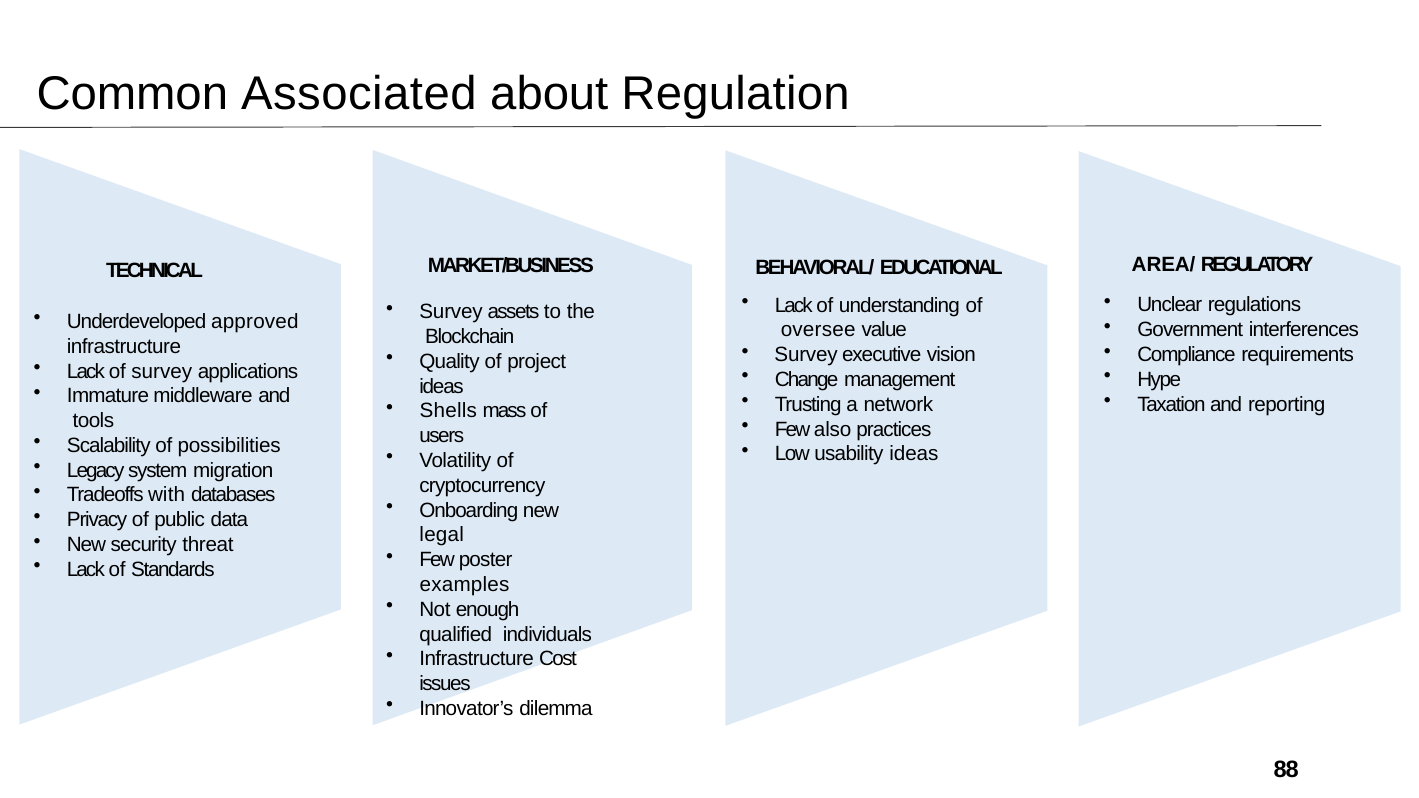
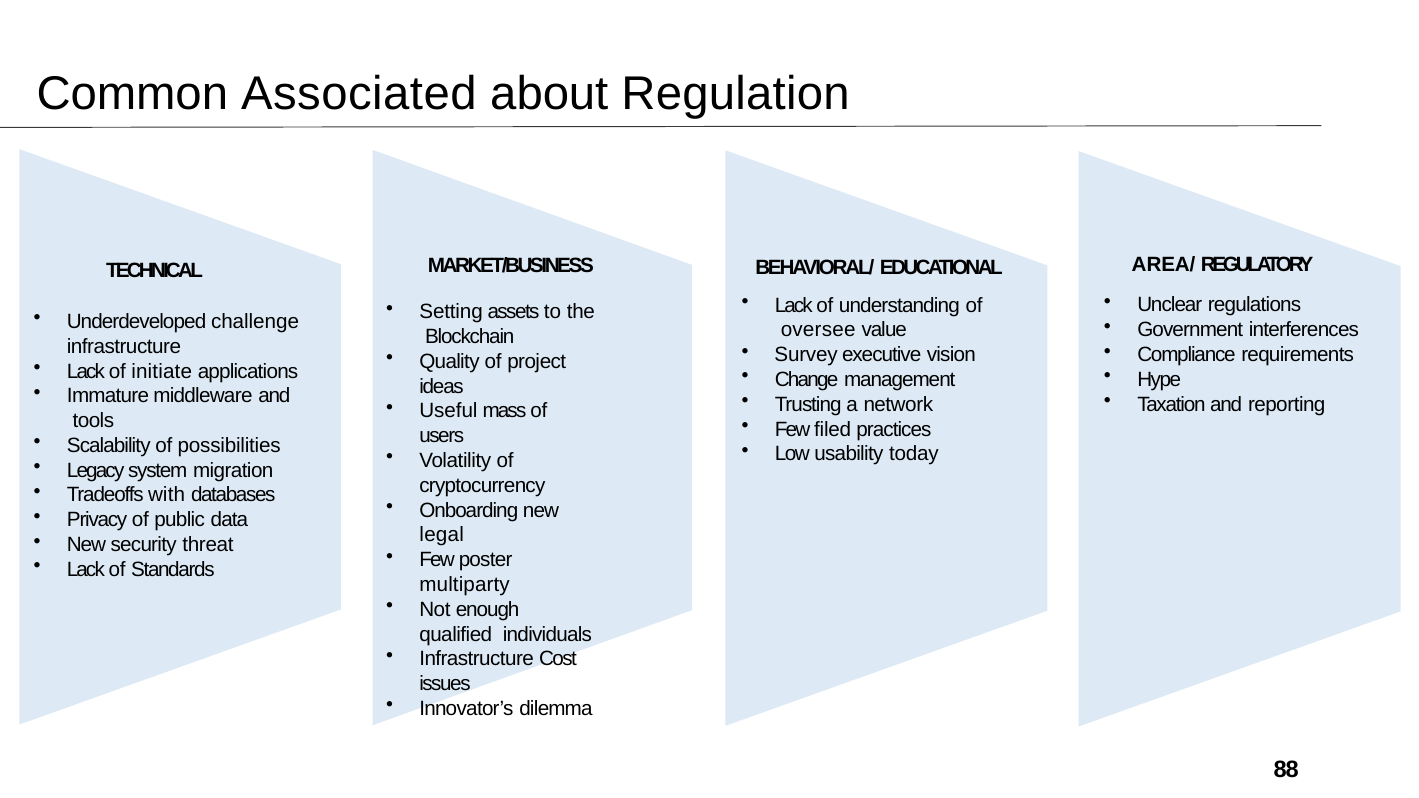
Survey: Survey -> Setting (451, 312)
approved: approved -> challenge (255, 322)
of survey: survey -> initiate (162, 371)
Shells: Shells -> Useful (448, 411)
also: also -> filed (833, 429)
usability ideas: ideas -> today (914, 454)
examples: examples -> multiparty (465, 585)
